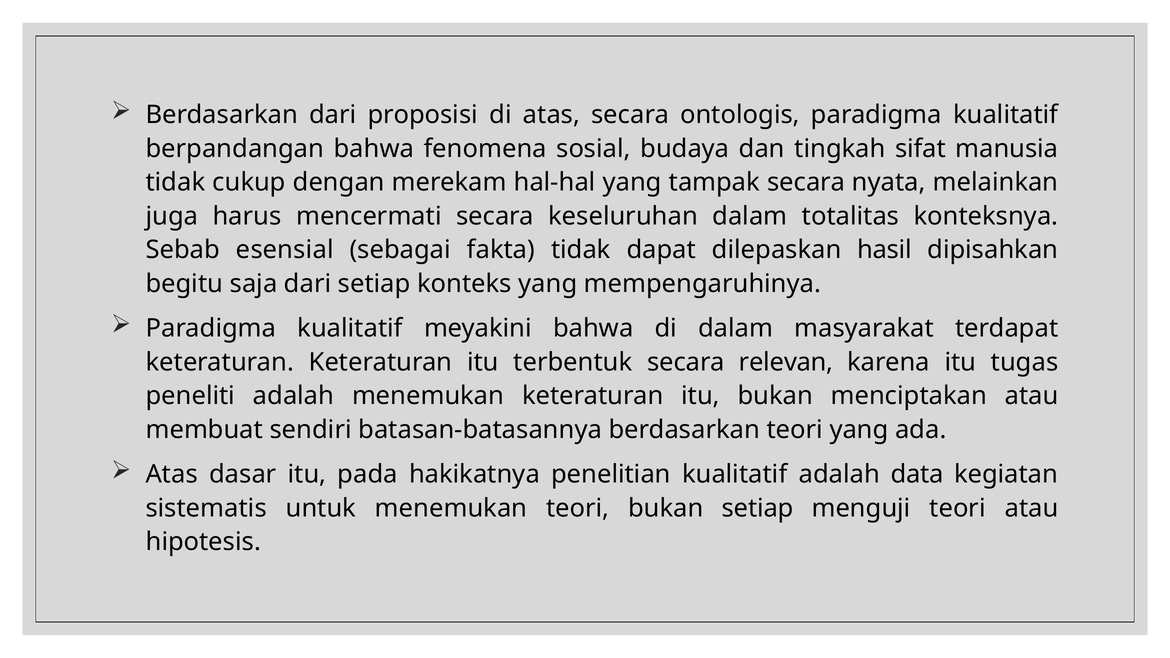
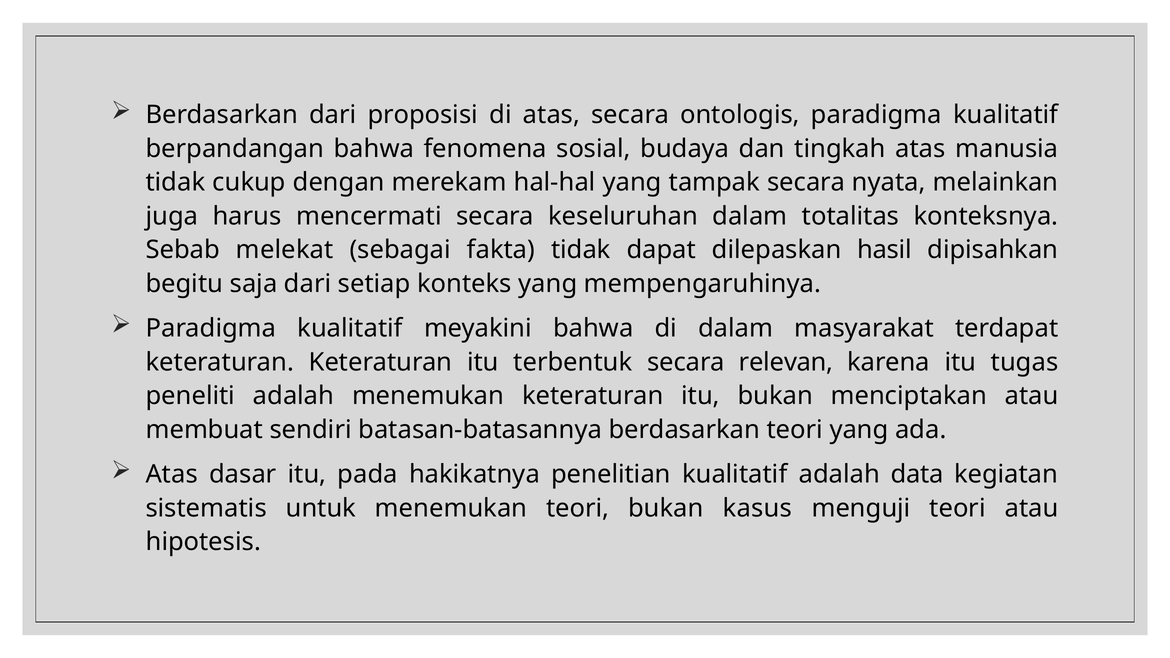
tingkah sifat: sifat -> atas (920, 149)
esensial: esensial -> melekat (285, 250)
bukan setiap: setiap -> kasus (757, 508)
